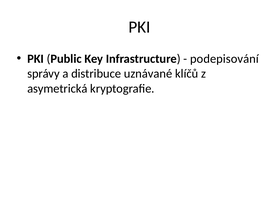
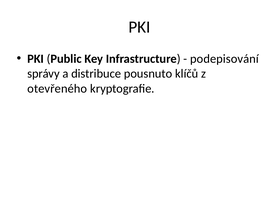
uznávané: uznávané -> pousnuto (148, 73)
asymetrická: asymetrická -> otevřeného (57, 88)
